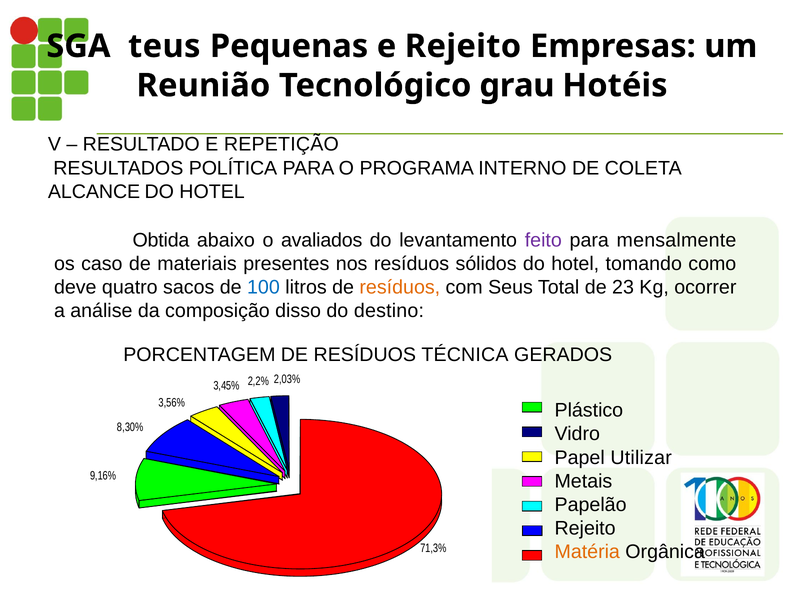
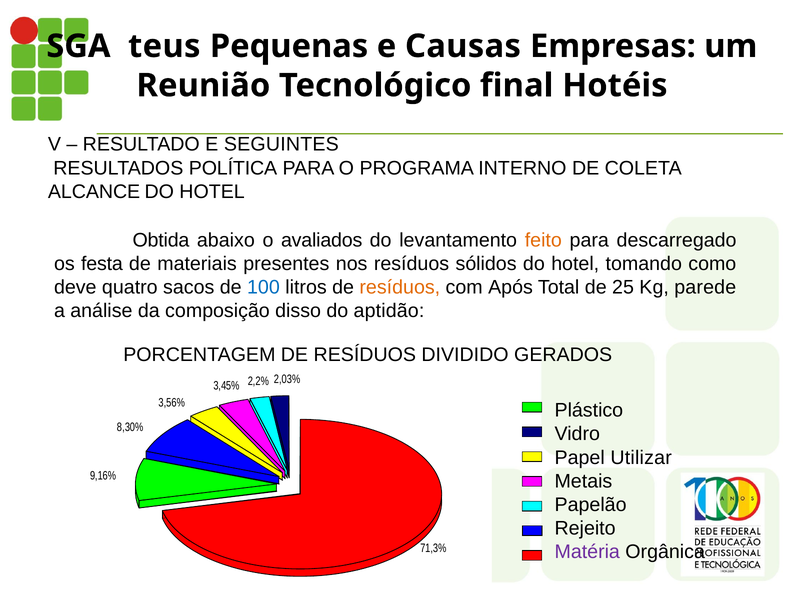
e Rejeito: Rejeito -> Causas (463, 46)
grau: grau -> final (517, 85)
REPETIÇÃO: REPETIÇÃO -> SEGUINTES (281, 144)
feito colour: purple -> orange (543, 240)
mensalmente: mensalmente -> descarregado (677, 240)
caso: caso -> festa (102, 264)
Seus: Seus -> Após (511, 287)
23: 23 -> 25 (623, 287)
ocorrer: ocorrer -> parede (705, 287)
destino: destino -> aptidão (389, 311)
TÉCNICA: TÉCNICA -> DIVIDIDO (465, 355)
Matéria colour: orange -> purple (587, 552)
